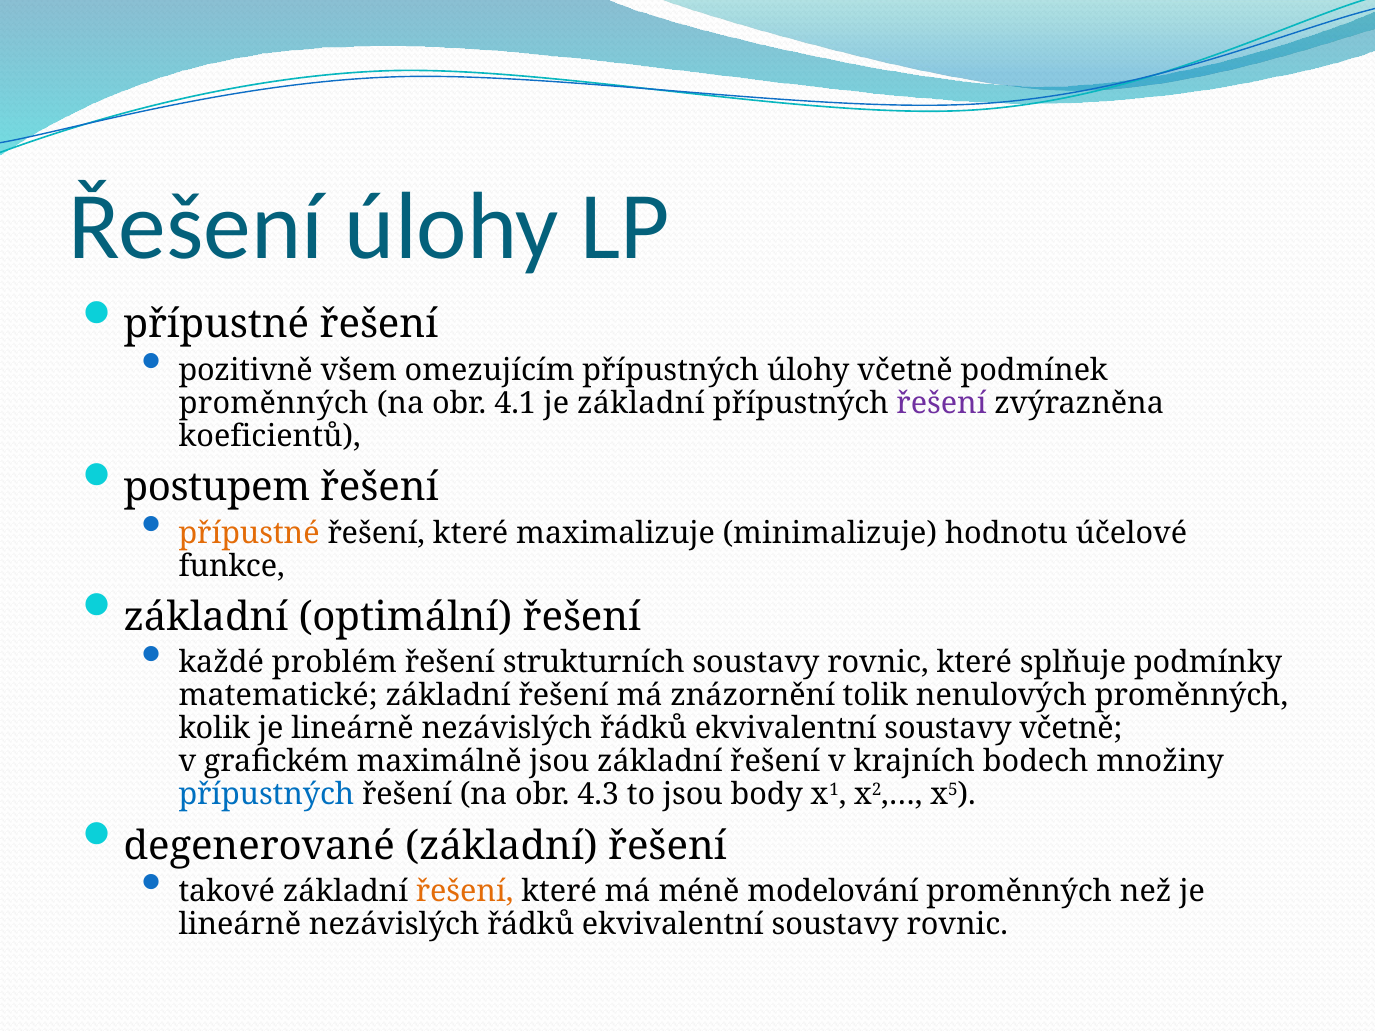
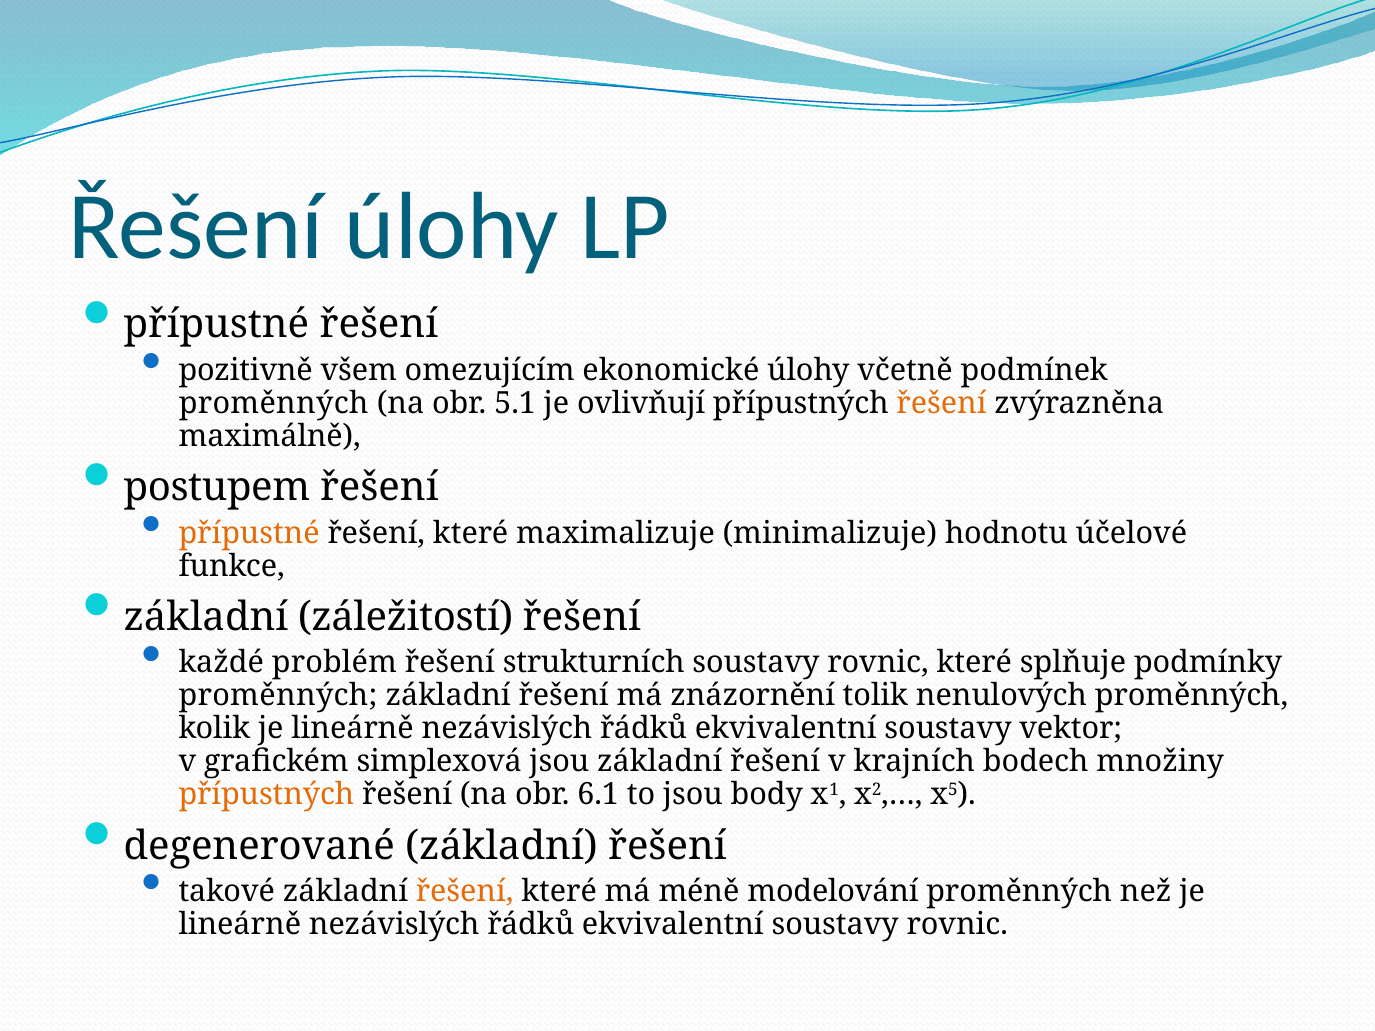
omezujícím přípustných: přípustných -> ekonomické (671, 370)
4.1: 4.1 -> 5.1 (515, 403)
je základní: základní -> ovlivňují (641, 403)
řešení colour: purple -> orange (942, 403)
koeficientů: koeficientů -> maximálně (270, 436)
optimální: optimální -> záležitostí (406, 617)
matematické: matematické -> proměnných (278, 696)
soustavy včetně: včetně -> vektor (1071, 729)
maximálně: maximálně -> simplexová (439, 762)
přípustných colour: blue -> orange (266, 795)
4.3: 4.3 -> 6.1 (598, 795)
